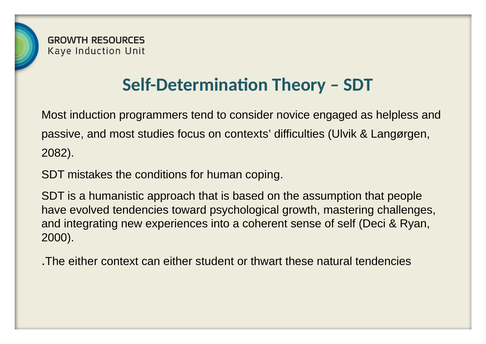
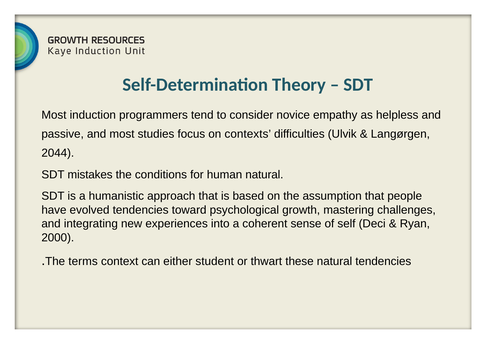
engaged: engaged -> empathy (335, 115)
2082: 2082 -> 2044 (58, 153)
human coping: coping -> natural (264, 174)
The either: either -> terms (83, 261)
